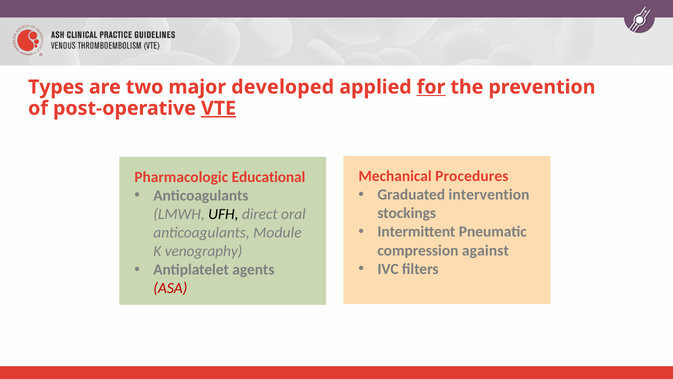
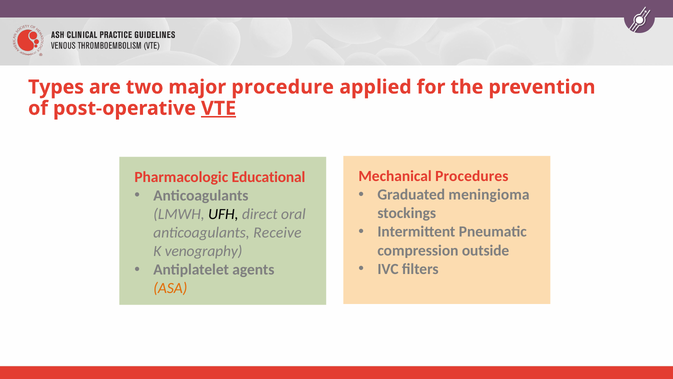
developed: developed -> procedure (283, 87)
for underline: present -> none (431, 87)
intervention: intervention -> meningioma (489, 195)
Module: Module -> Receive (277, 232)
against: against -> outside (486, 250)
ASA colour: red -> orange (170, 288)
